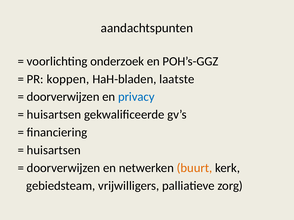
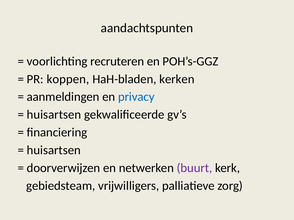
onderzoek: onderzoek -> recruteren (117, 61)
laatste: laatste -> kerken (177, 79)
doorverwijzen: doorverwijzen -> aanmeldingen (63, 97)
buurt colour: orange -> purple (194, 168)
